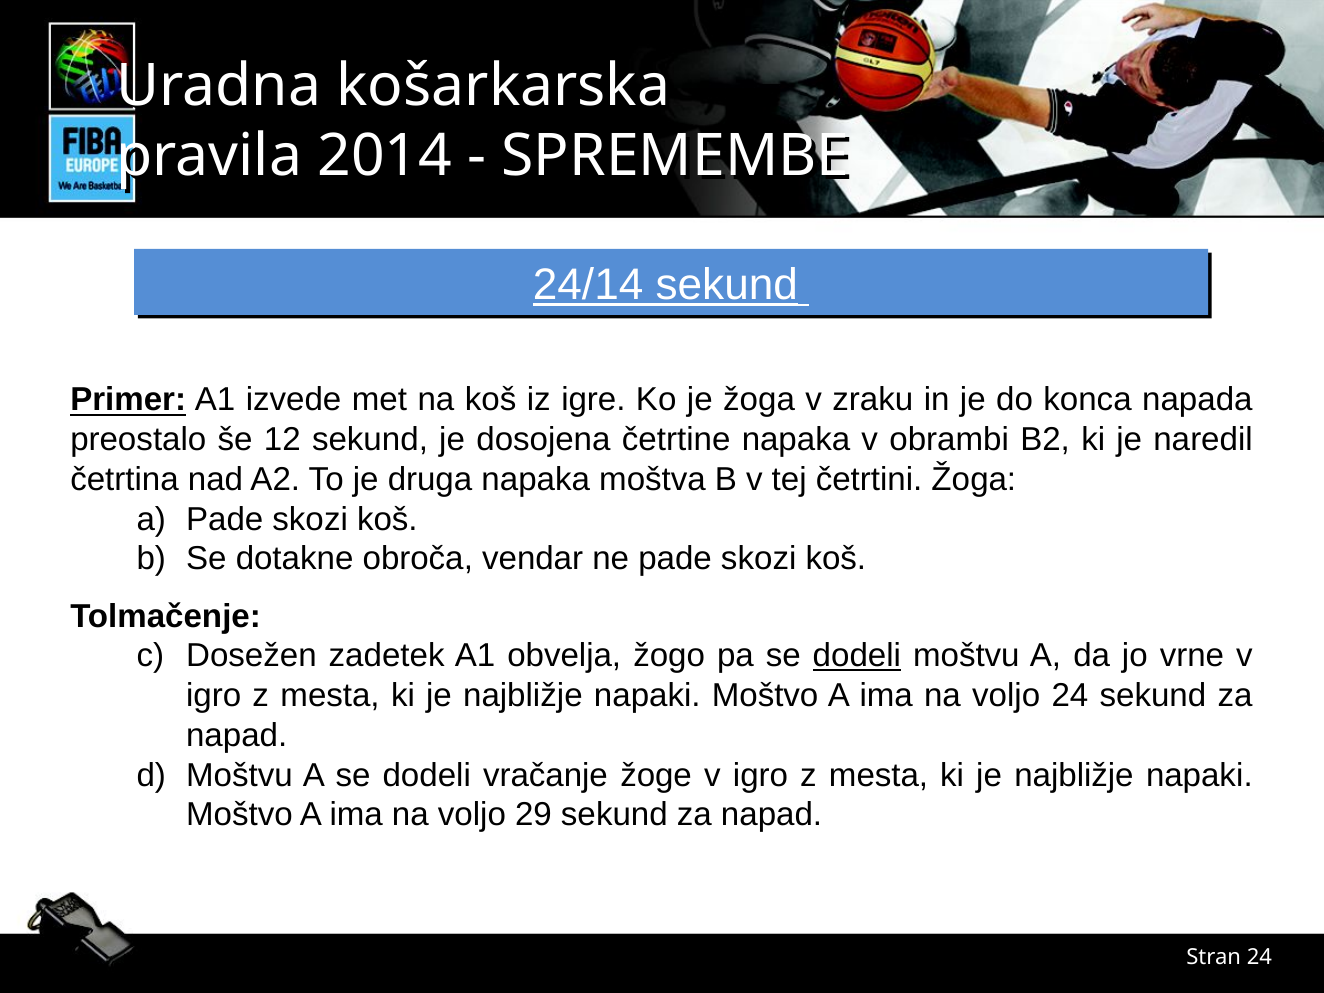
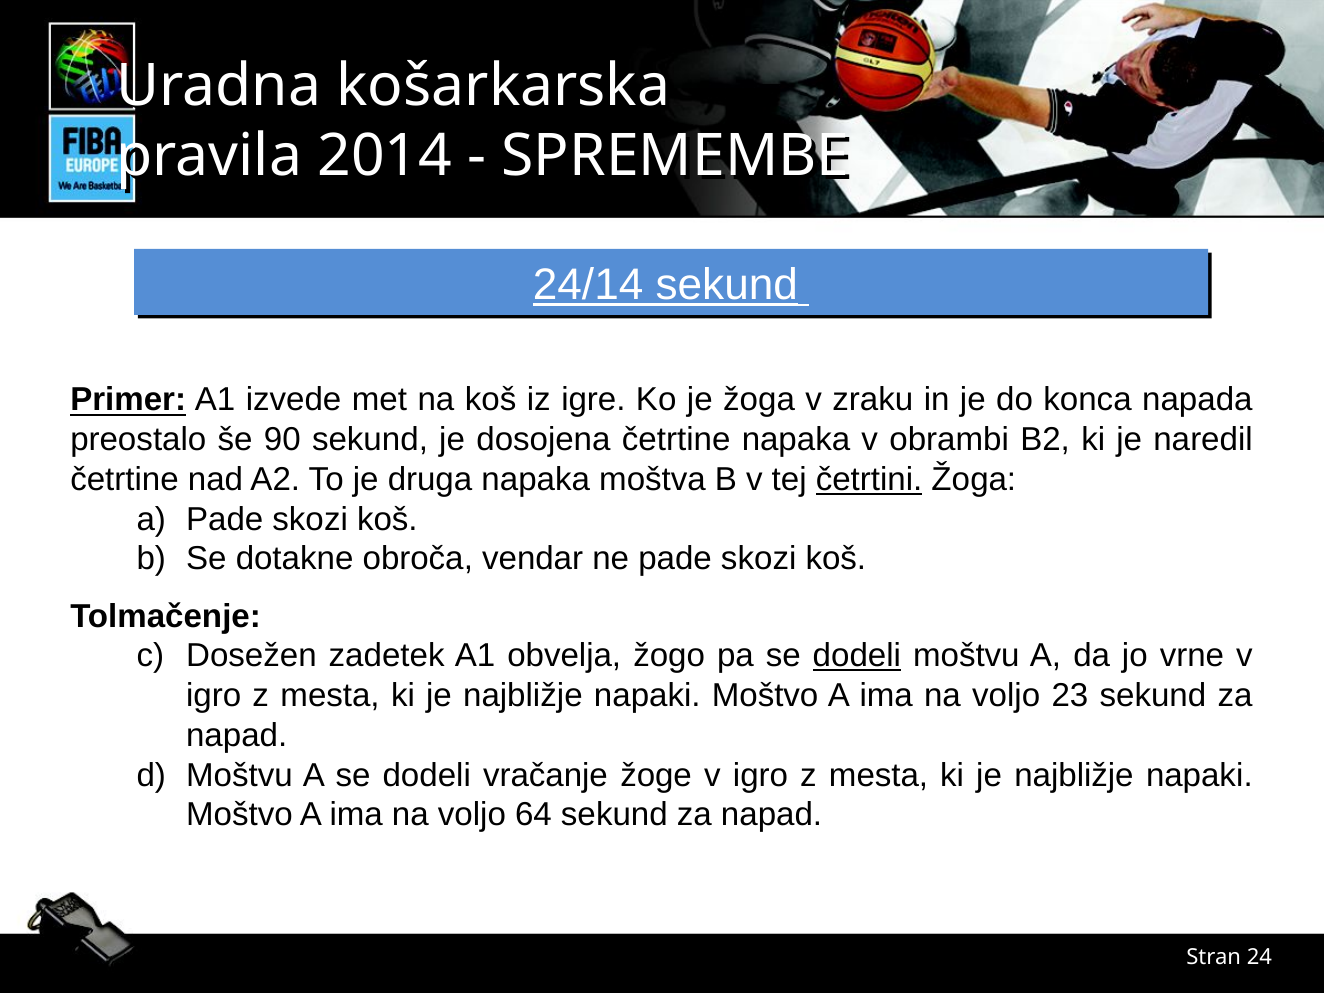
12: 12 -> 90 (282, 440)
četrtina: četrtina -> četrtine (125, 479)
četrtini underline: none -> present (869, 479)
voljo 24: 24 -> 23 (1070, 696)
29: 29 -> 64 (533, 815)
